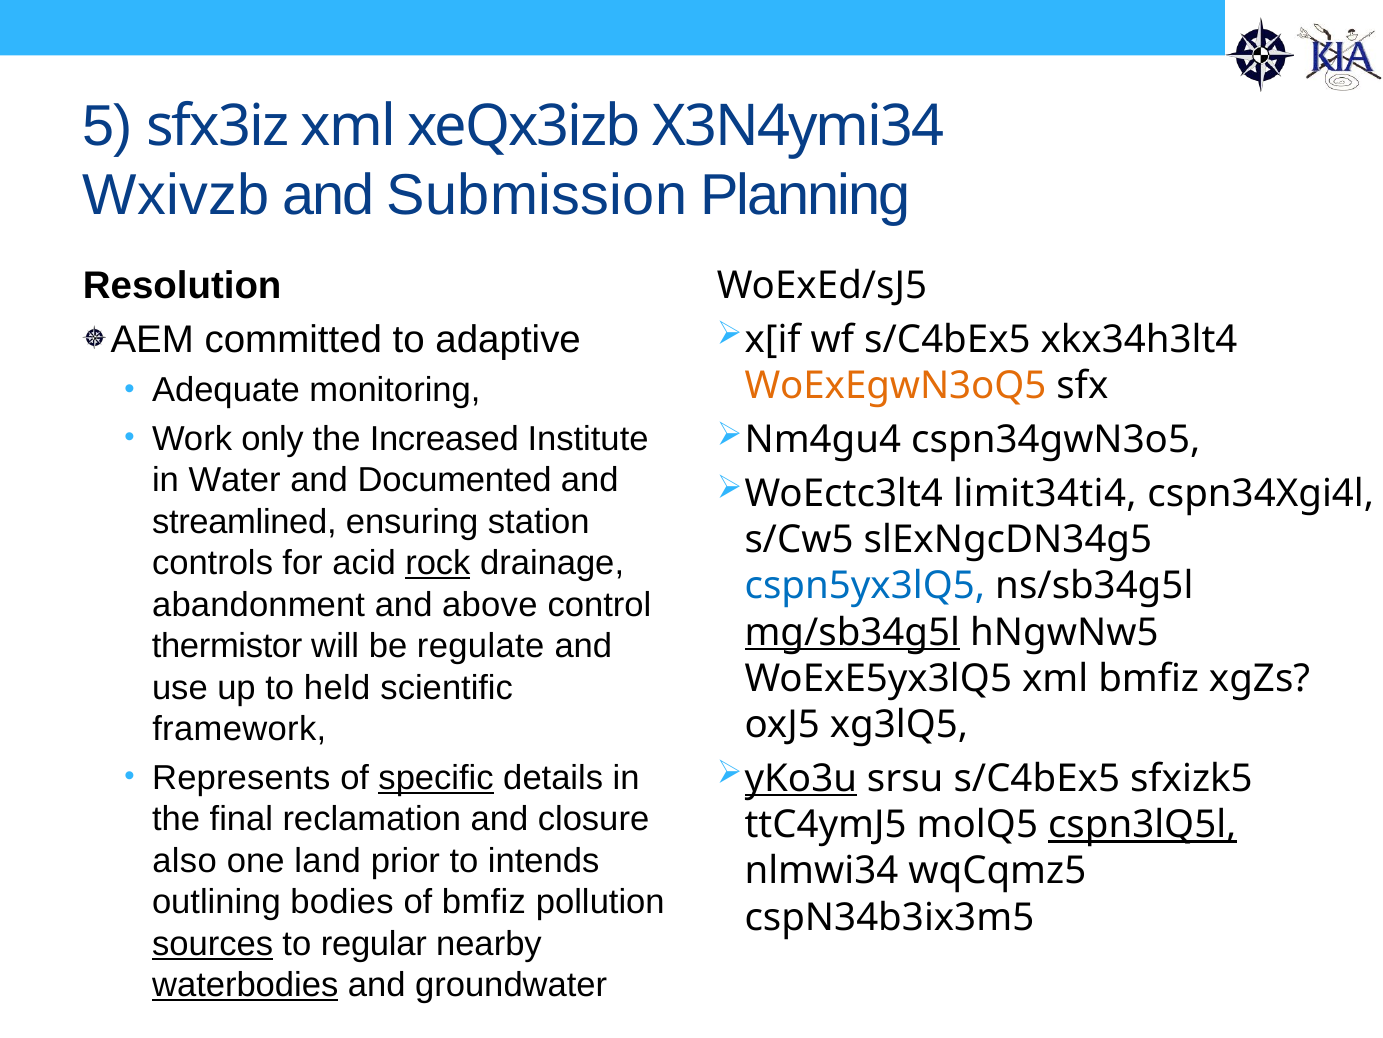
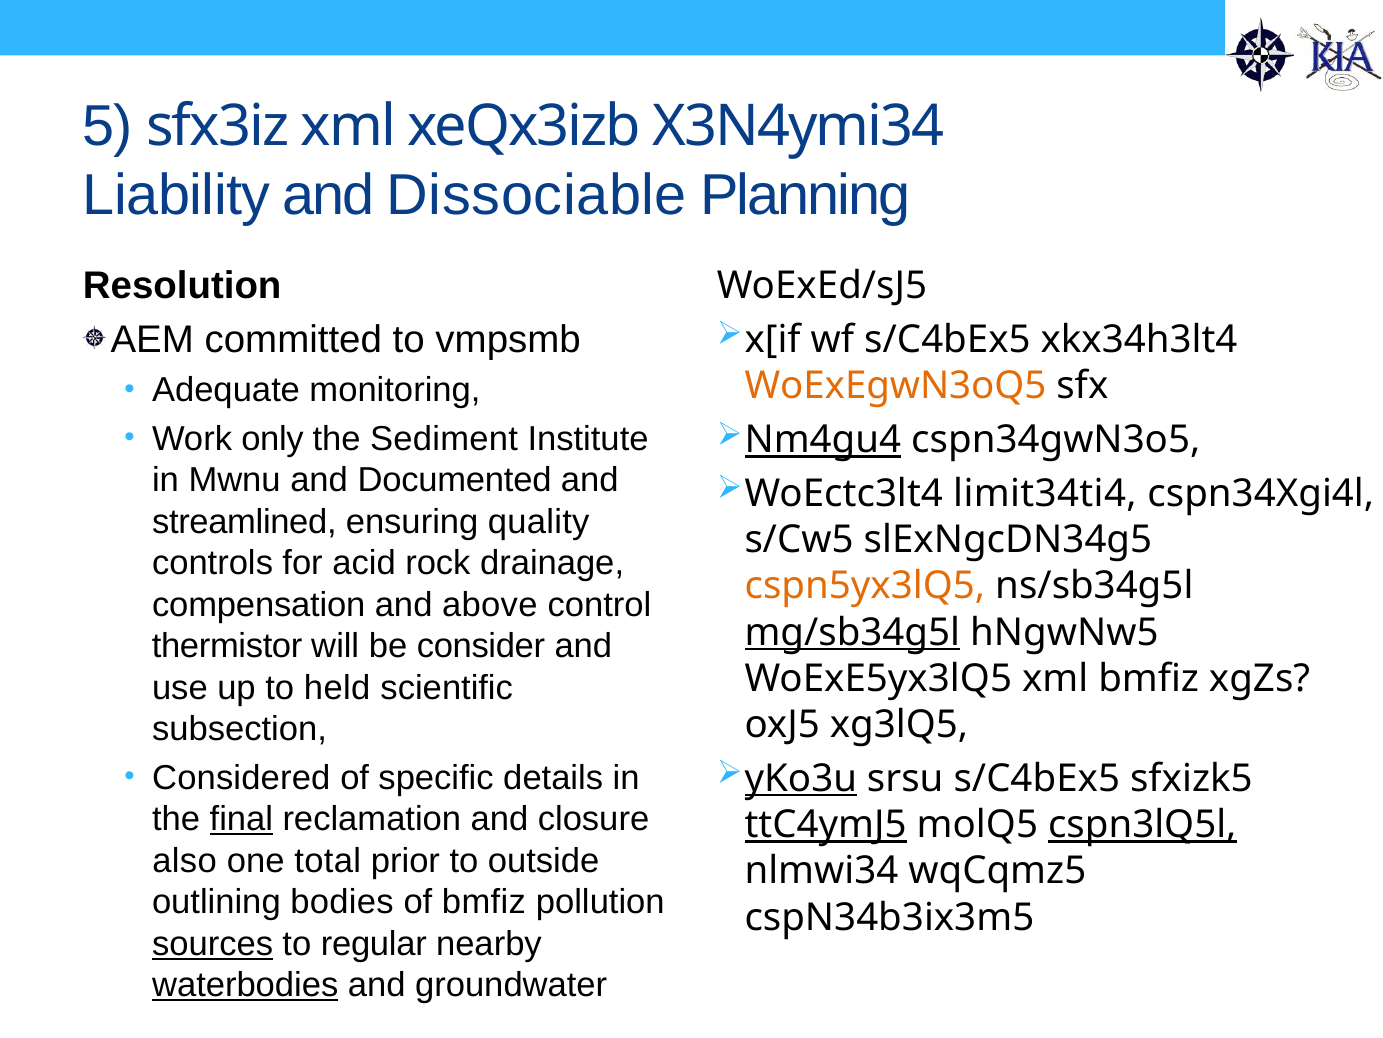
Wxivzb: Wxivzb -> Liability (177, 195)
Submission: Submission -> Dissociable (537, 195)
adaptive: adaptive -> vmpsmb (508, 340)
Nm4gu4 underline: none -> present (823, 440)
Increased: Increased -> Sediment (444, 438)
Water: Water -> Mwnu (235, 480)
station: station -> quality (539, 521)
rock underline: present -> none (438, 563)
cspn5yx3lQ5 colour: blue -> orange (865, 586)
abandonment: abandonment -> compensation (259, 604)
regulate: regulate -> consider (481, 646)
framework: framework -> subsection (239, 729)
Represents: Represents -> Considered (241, 777)
specific underline: present -> none (436, 777)
final underline: none -> present (241, 819)
ttC4ymJ5 underline: none -> present (826, 824)
land: land -> total (328, 860)
intends: intends -> outside (544, 860)
